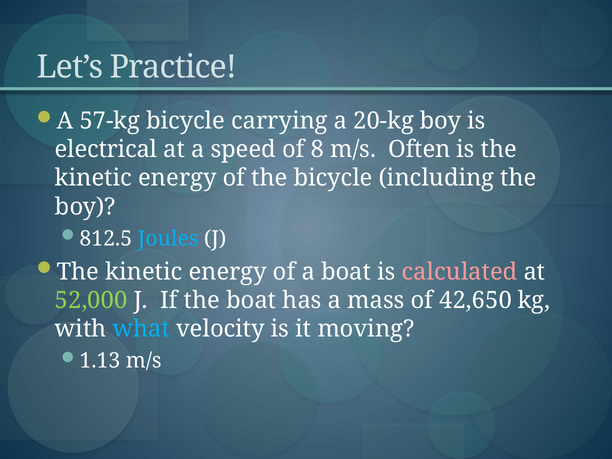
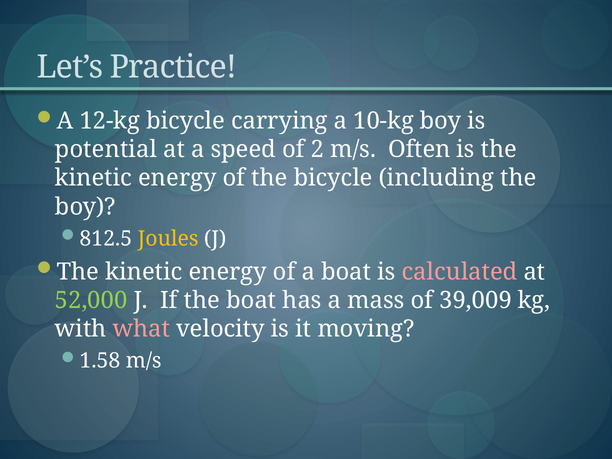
57-kg: 57-kg -> 12-kg (110, 121)
20-kg: 20-kg -> 10-kg (384, 121)
electrical: electrical -> potential (106, 150)
8: 8 -> 2 (317, 150)
Joules colour: light blue -> yellow (168, 239)
42,650: 42,650 -> 39,009 (476, 300)
what colour: light blue -> pink (141, 329)
1.13: 1.13 -> 1.58 (100, 361)
